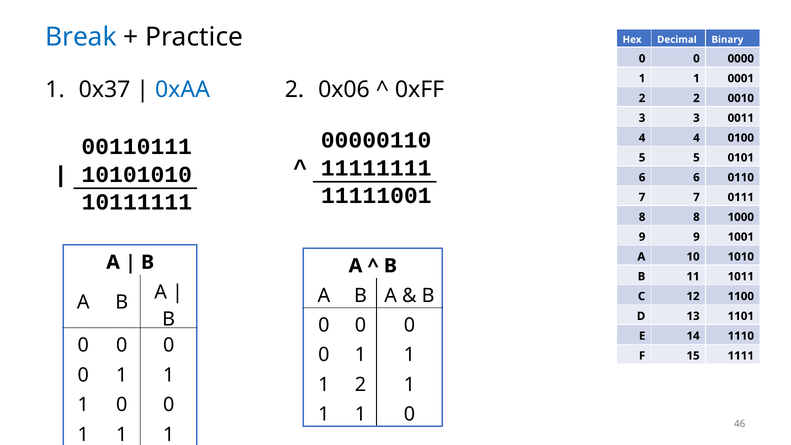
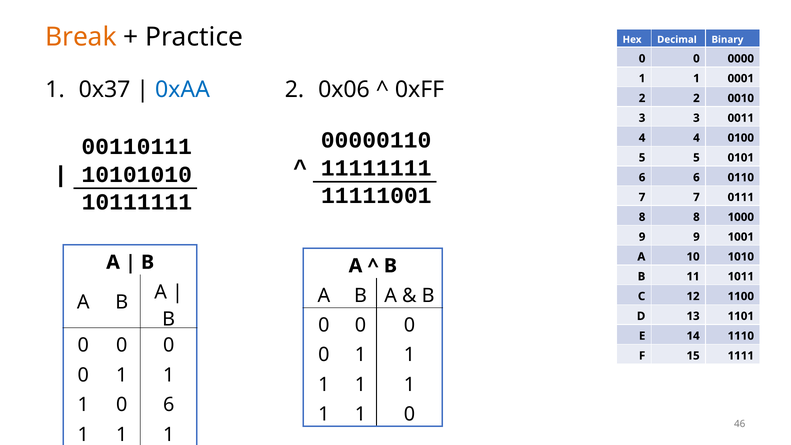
Break colour: blue -> orange (81, 37)
2: 2 -> 1 (361, 385)
1 0 0: 0 -> 6 (169, 405)
